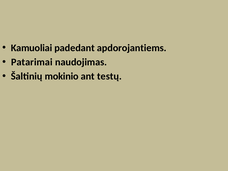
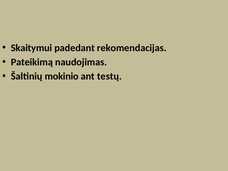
Kamuoliai: Kamuoliai -> Skaitymui (31, 48)
apdorojantiems: apdorojantiems -> rekomendacijas (132, 48)
Patarimai: Patarimai -> Pateikimą (32, 62)
